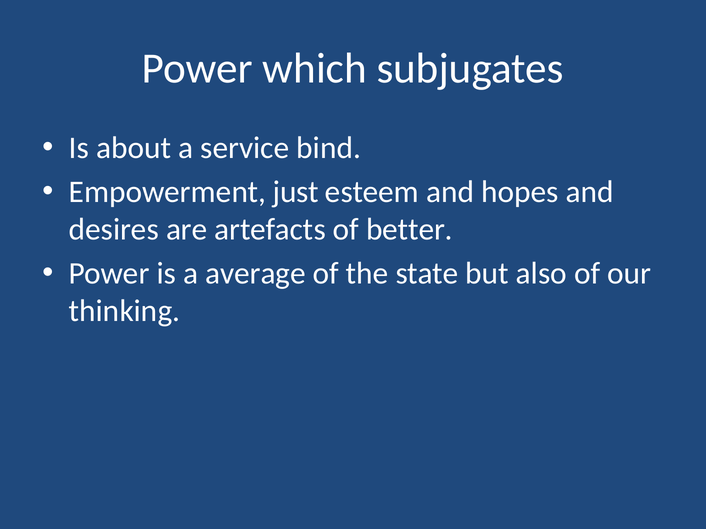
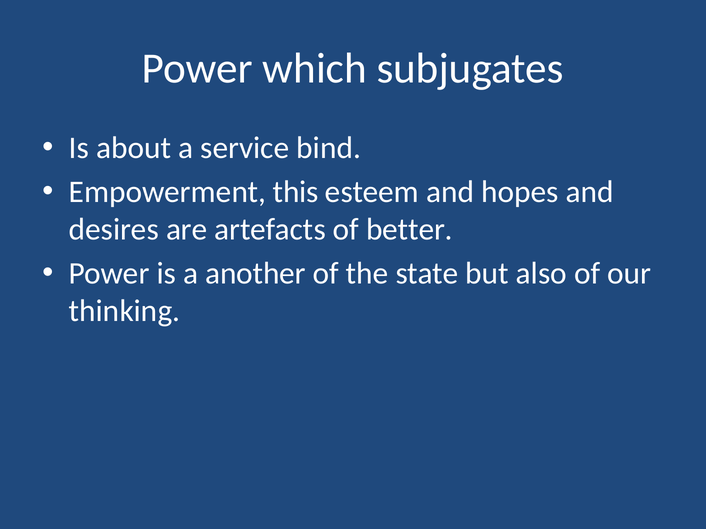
just: just -> this (296, 192)
average: average -> another (256, 274)
